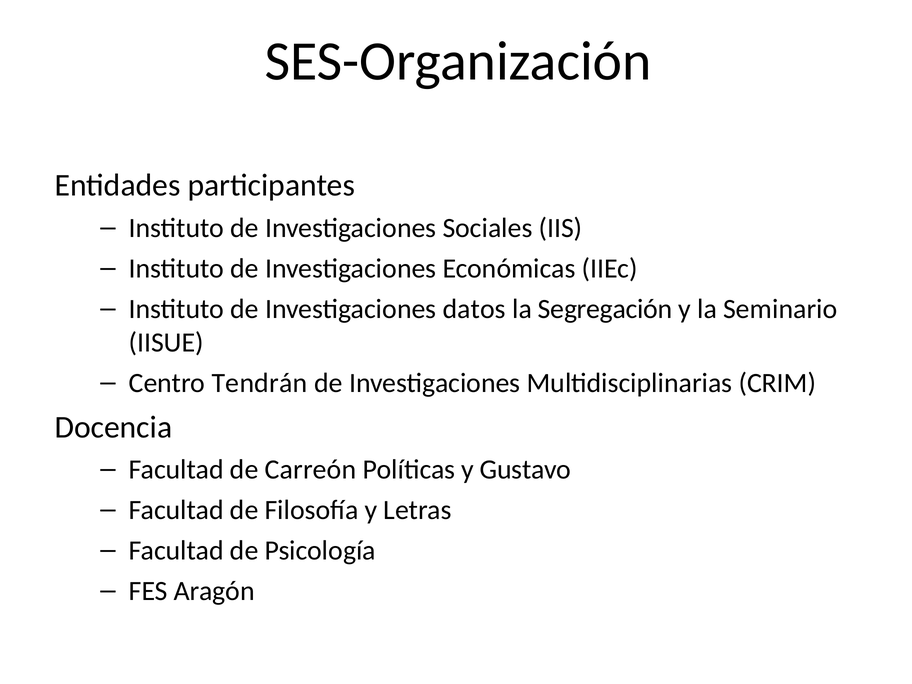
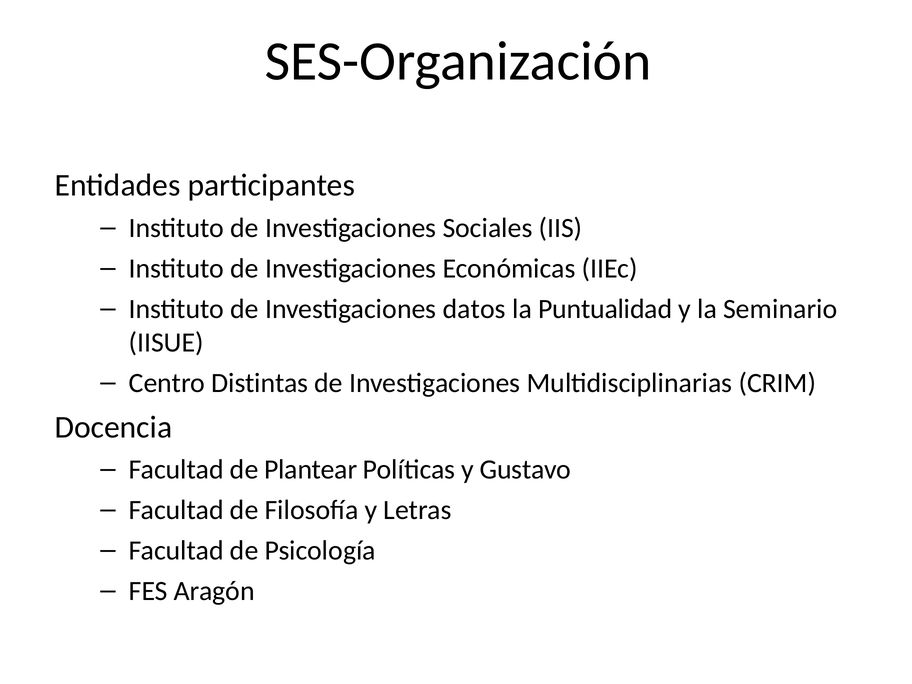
Segregación: Segregación -> Puntualidad (605, 309)
Tendrán: Tendrán -> Distintas (260, 383)
Carreón: Carreón -> Plantear (311, 470)
